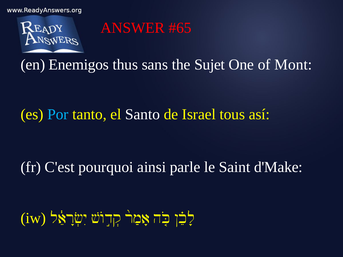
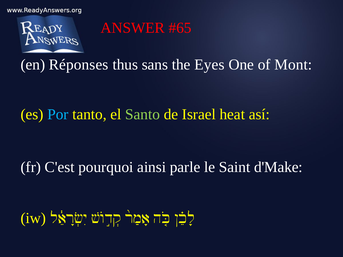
Enemigos: Enemigos -> Réponses (79, 65)
Sujet: Sujet -> Eyes (209, 65)
Santo colour: white -> light green (143, 114)
tous: tous -> heat (232, 114)
